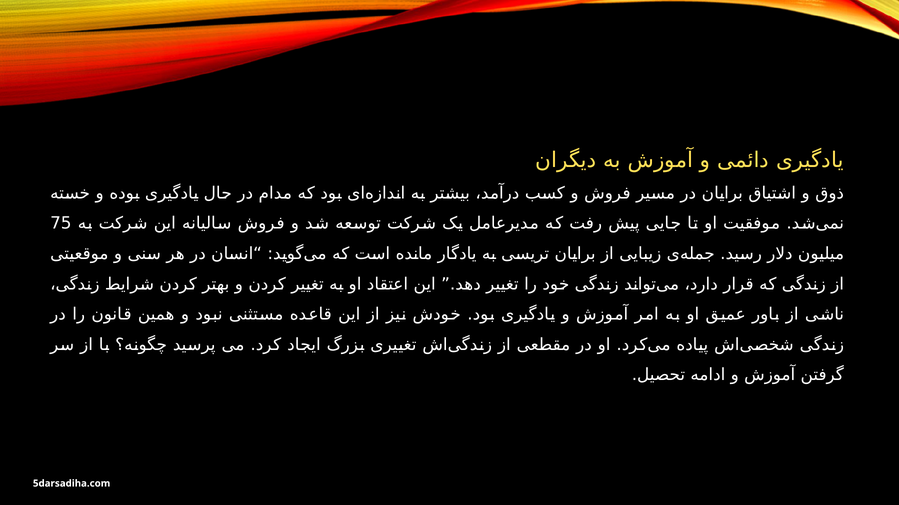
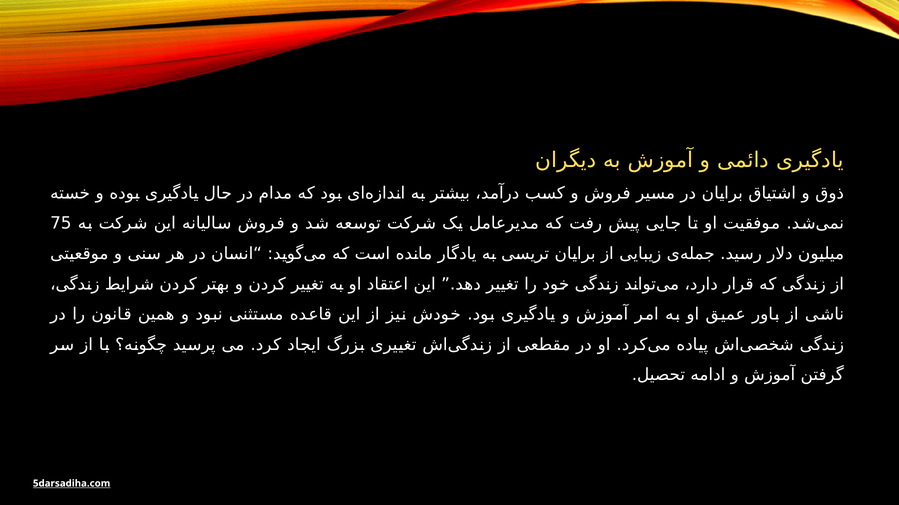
5darsadiha.com underline: none -> present (72, 484)
